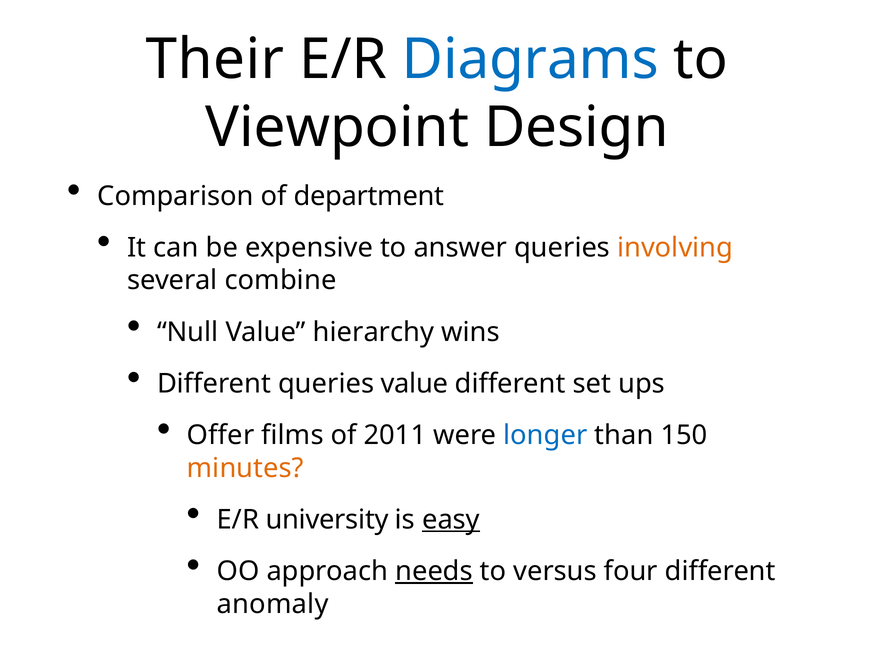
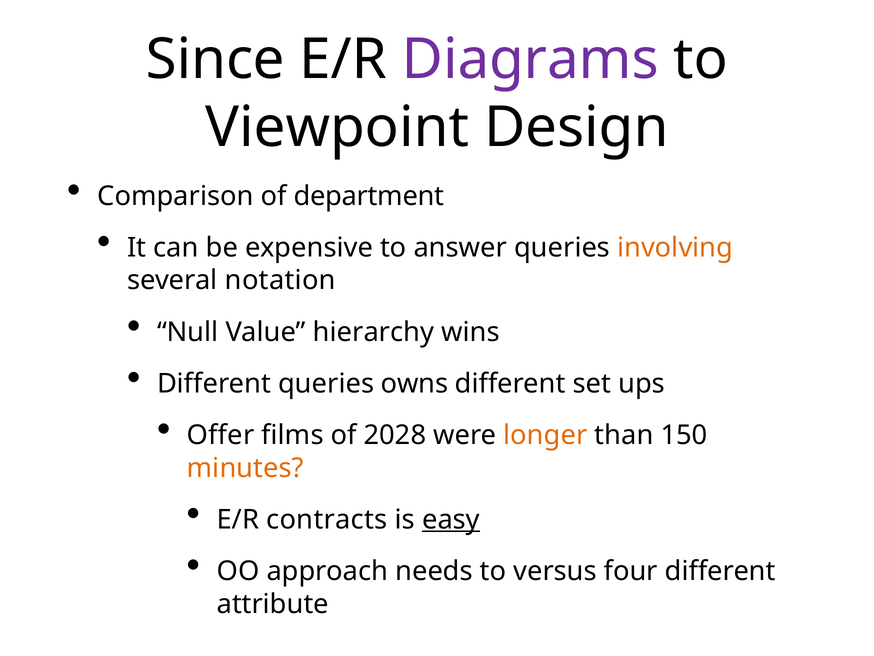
Their: Their -> Since (215, 60)
Diagrams colour: blue -> purple (530, 60)
combine: combine -> notation (280, 280)
queries value: value -> owns (415, 383)
2011: 2011 -> 2028 (395, 435)
longer colour: blue -> orange (545, 435)
university: university -> contracts (327, 519)
needs underline: present -> none (434, 571)
anomaly: anomaly -> attribute (273, 604)
